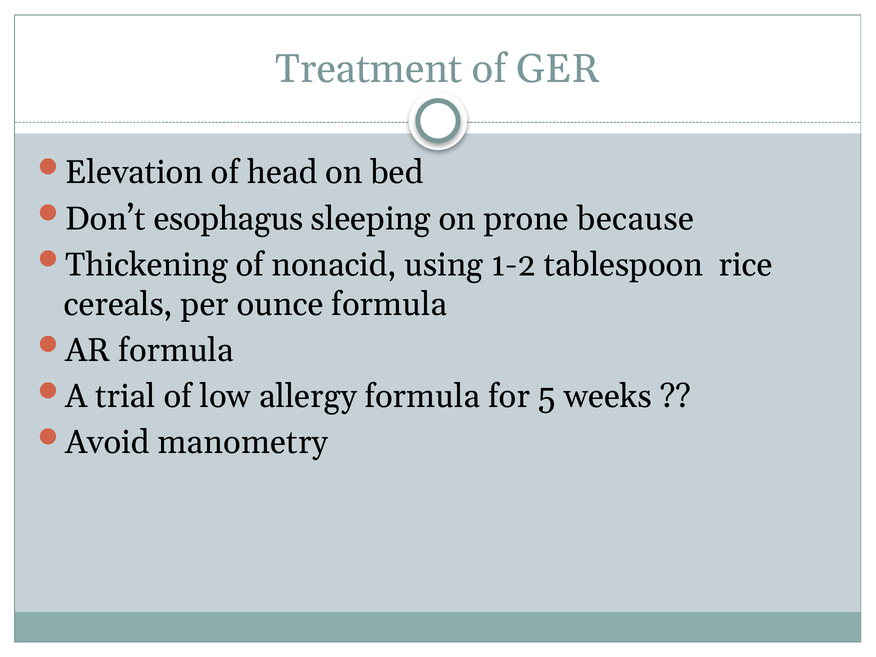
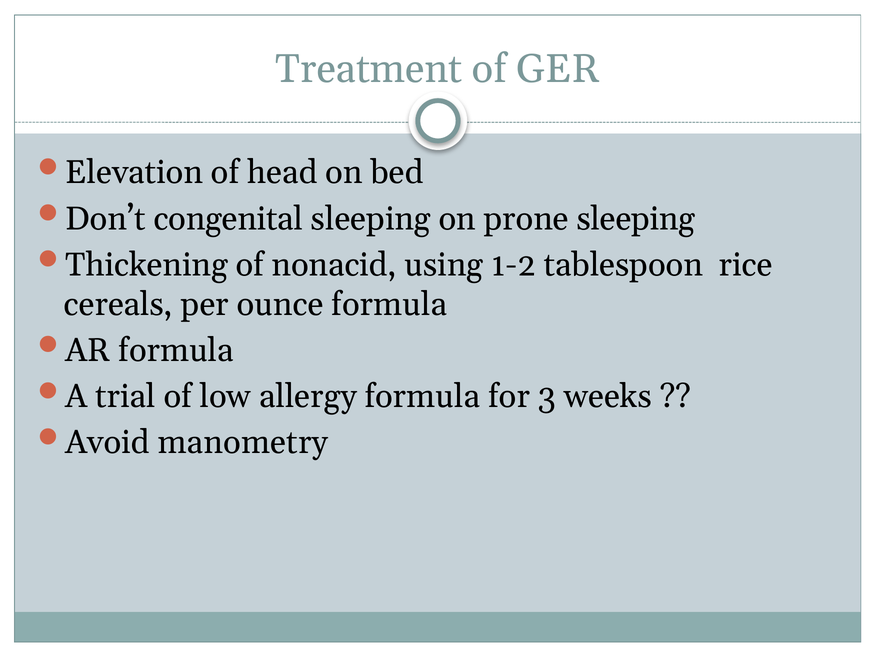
esophagus: esophagus -> congenital (228, 219)
prone because: because -> sleeping (636, 219)
5: 5 -> 3 (547, 396)
